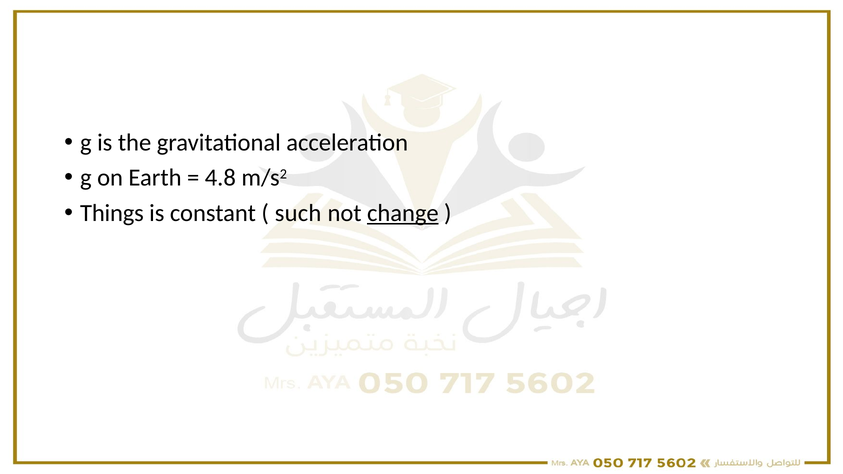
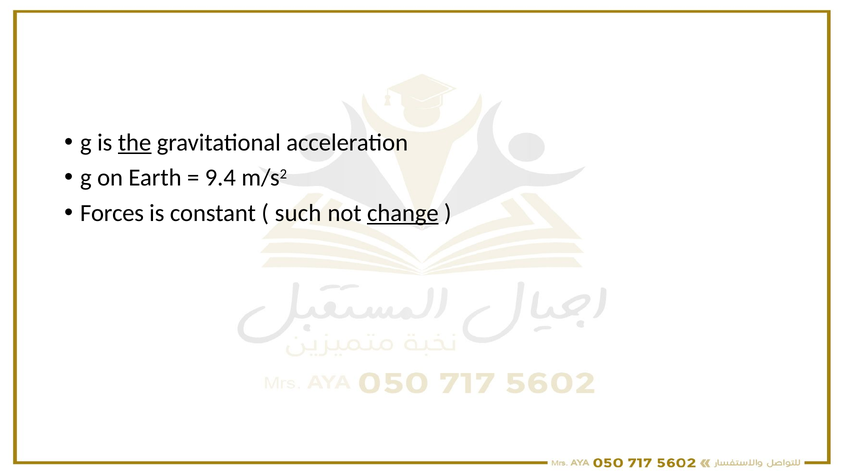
the underline: none -> present (135, 143)
4.8: 4.8 -> 9.4 (220, 178)
Things: Things -> Forces (112, 213)
